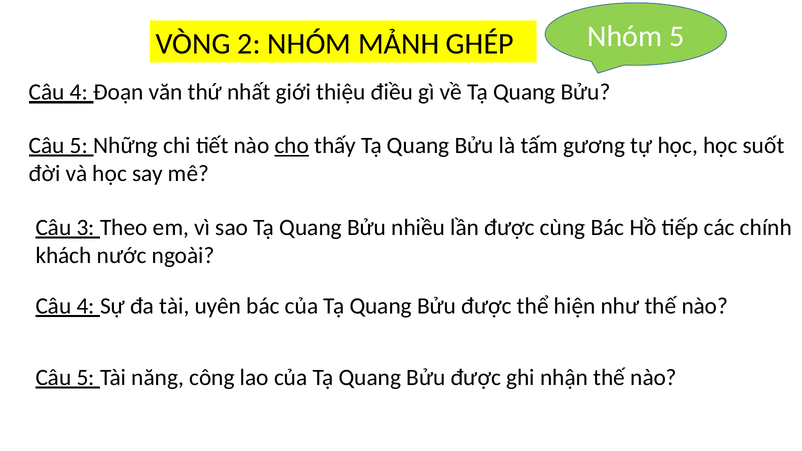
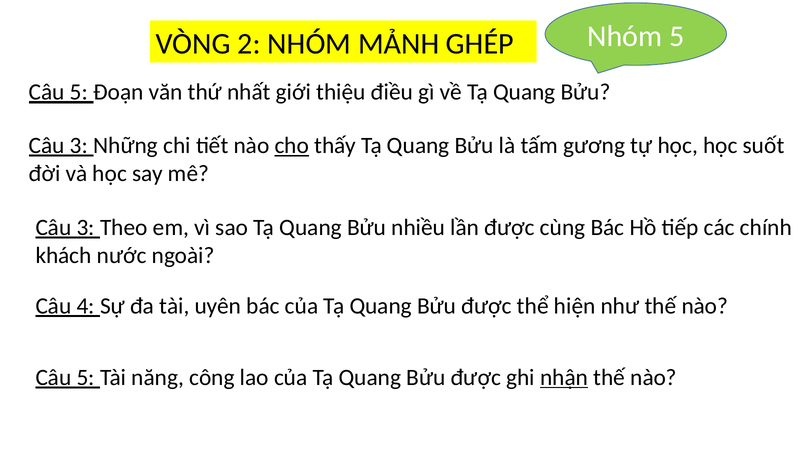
4: 4 -> 5 (79, 92)
5: 5 -> 3 (79, 146)
nhận underline: none -> present (564, 378)
